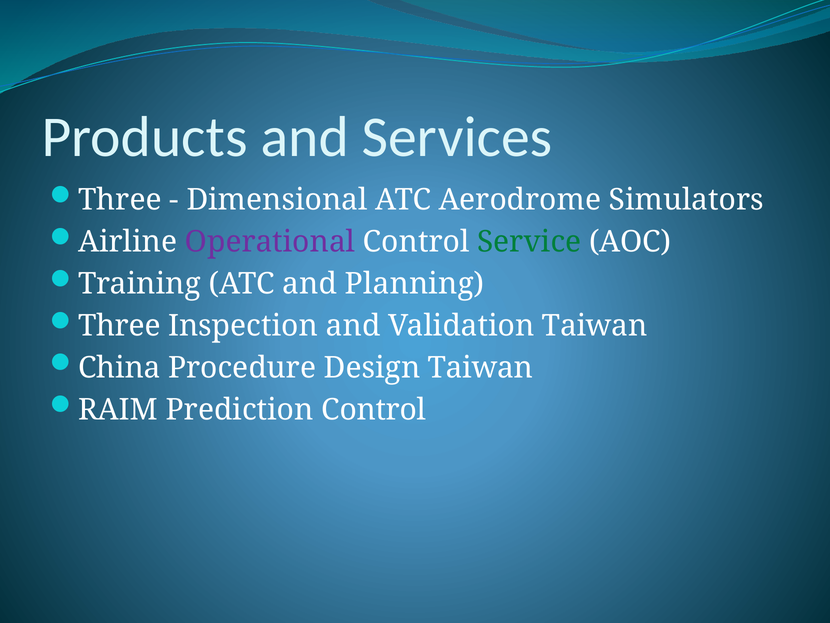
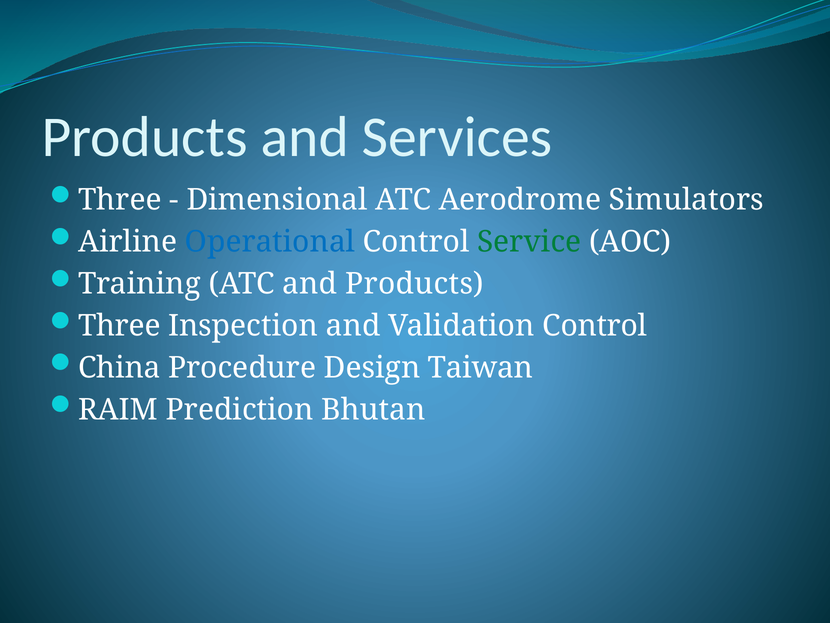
Operational colour: purple -> blue (270, 242)
and Planning: Planning -> Products (415, 284)
Validation Taiwan: Taiwan -> Control (595, 326)
Prediction Control: Control -> Bhutan (374, 409)
